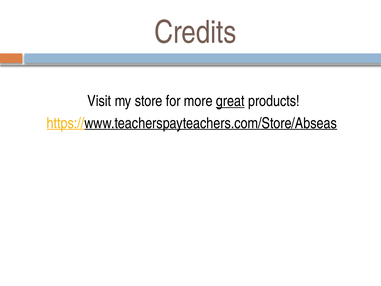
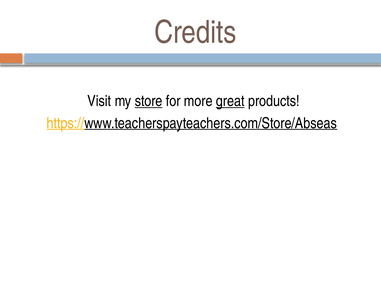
store underline: none -> present (149, 101)
